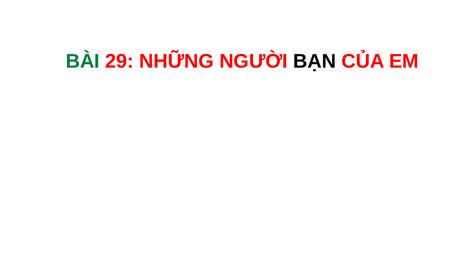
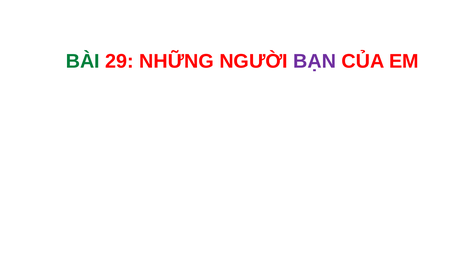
BẠN colour: black -> purple (315, 61)
